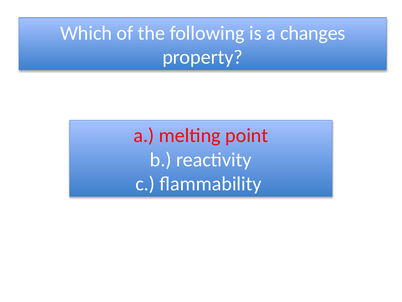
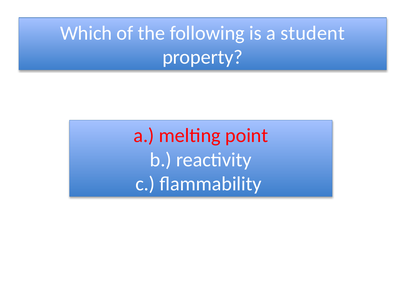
changes: changes -> student (313, 33)
